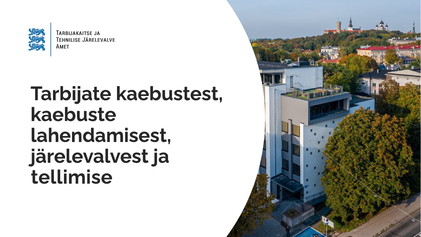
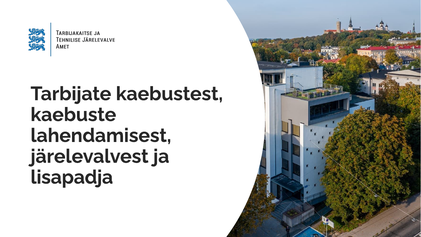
tellimise: tellimise -> lisapadja (72, 177)
